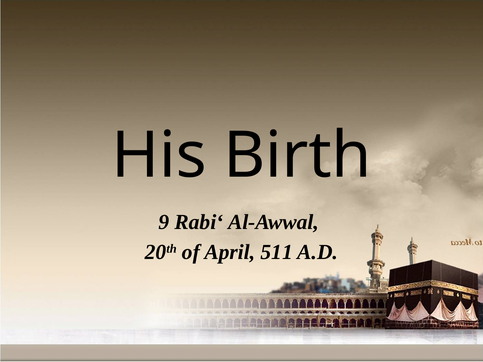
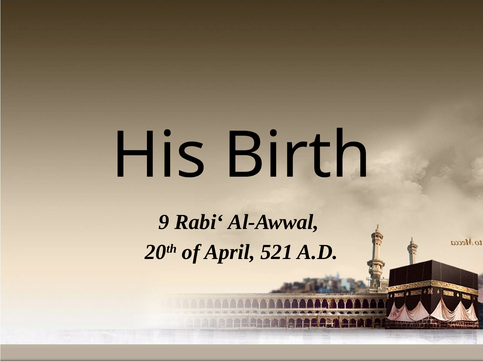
511: 511 -> 521 (277, 252)
